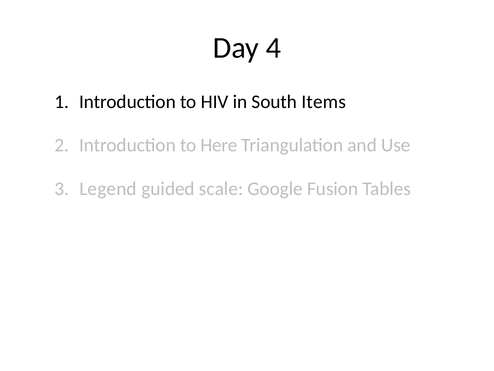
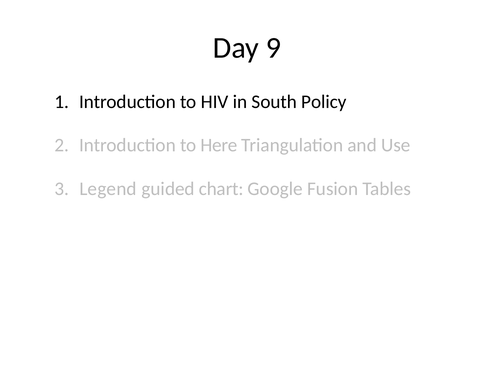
4: 4 -> 9 (273, 48)
Items: Items -> Policy (324, 102)
scale: scale -> chart (221, 188)
